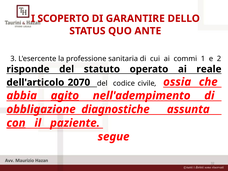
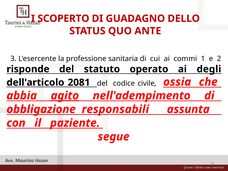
GARANTIRE: GARANTIRE -> GUADAGNO (135, 19)
reale: reale -> degli (209, 69)
2070: 2070 -> 2081 (79, 82)
diagnostiche: diagnostiche -> responsabili (115, 109)
con underline: present -> none (16, 123)
